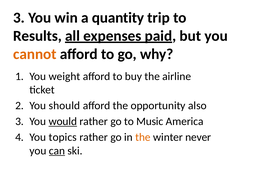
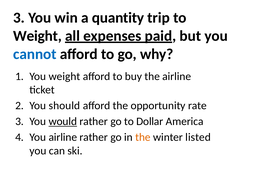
Results: Results -> Weight (37, 36)
cannot colour: orange -> blue (35, 54)
also: also -> rate (197, 106)
Music: Music -> Dollar (150, 122)
You topics: topics -> airline (63, 138)
never: never -> listed (198, 138)
can underline: present -> none (57, 151)
